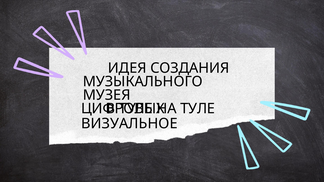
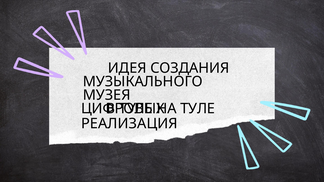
ВИЗУАЛЬНОЕ: ВИЗУАЛЬНОЕ -> РЕАЛИЗАЦИЯ (129, 124)
